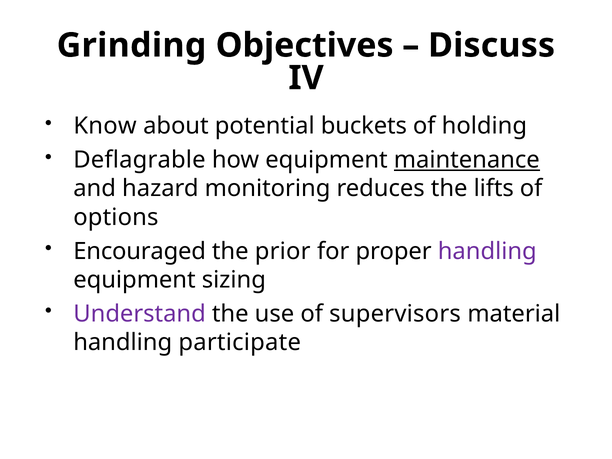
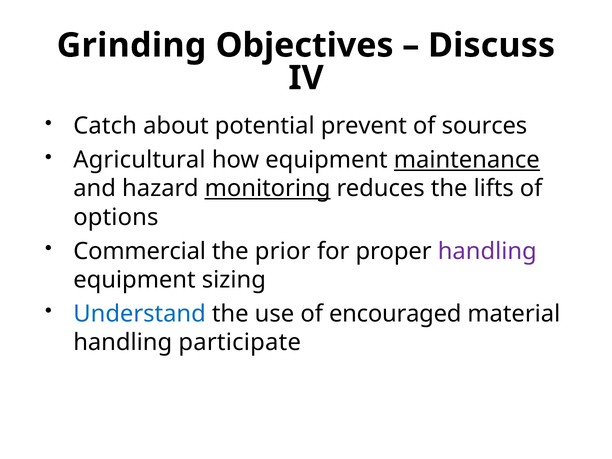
Know: Know -> Catch (105, 126)
buckets: buckets -> prevent (364, 126)
holding: holding -> sources (484, 126)
Deflagrable: Deflagrable -> Agricultural (139, 160)
monitoring underline: none -> present (268, 189)
Encouraged: Encouraged -> Commercial (140, 251)
Understand colour: purple -> blue (140, 314)
supervisors: supervisors -> encouraged (395, 314)
